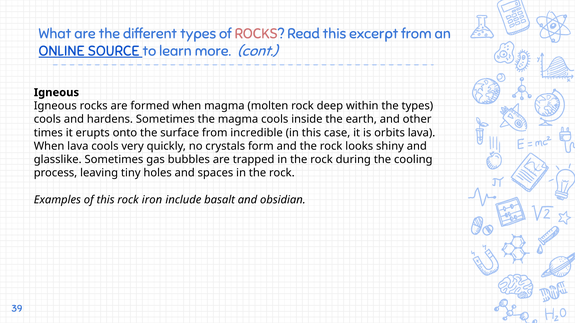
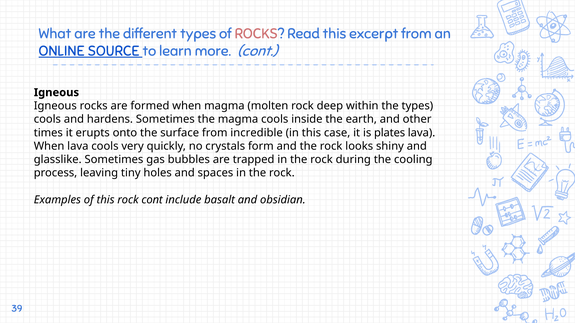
orbits: orbits -> plates (390, 133)
rock iron: iron -> cont (152, 200)
